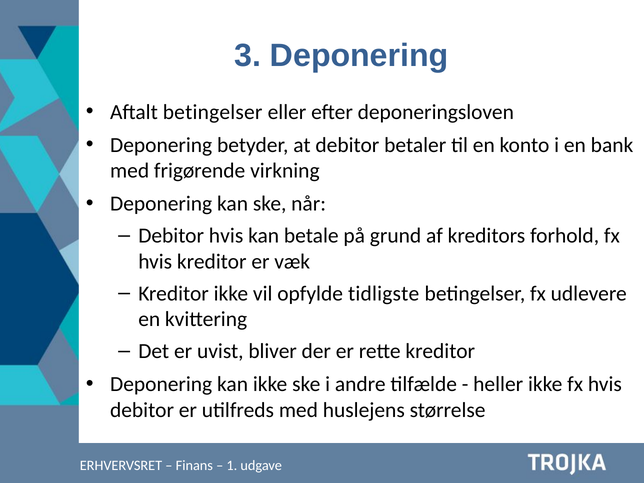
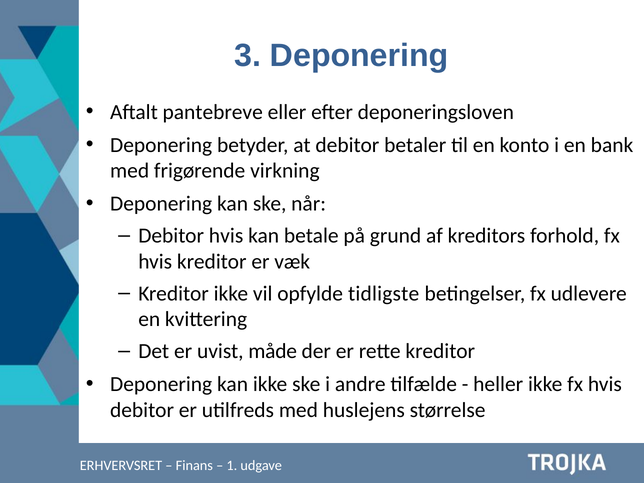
Aftalt betingelser: betingelser -> pantebreve (213, 112)
bliver: bliver -> måde (273, 351)
